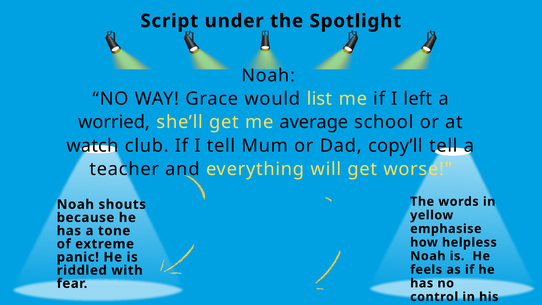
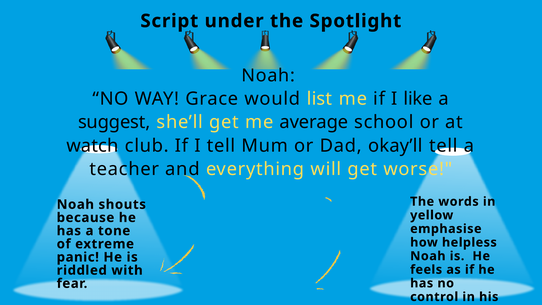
left: left -> like (418, 99)
worried: worried -> suggest (114, 122)
copy’ll: copy’ll -> okay’ll (395, 146)
